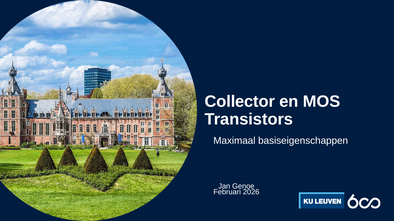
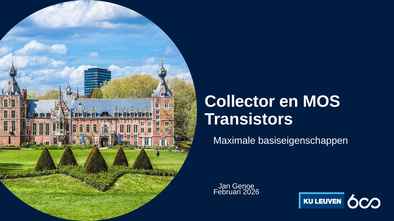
Maximaal: Maximaal -> Maximale (234, 141)
